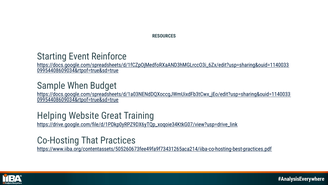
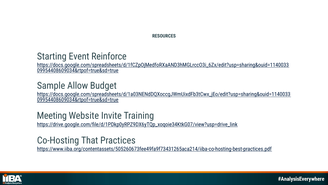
When: When -> Allow (78, 85)
Helping: Helping -> Meeting (52, 115)
Great: Great -> Invite (111, 115)
